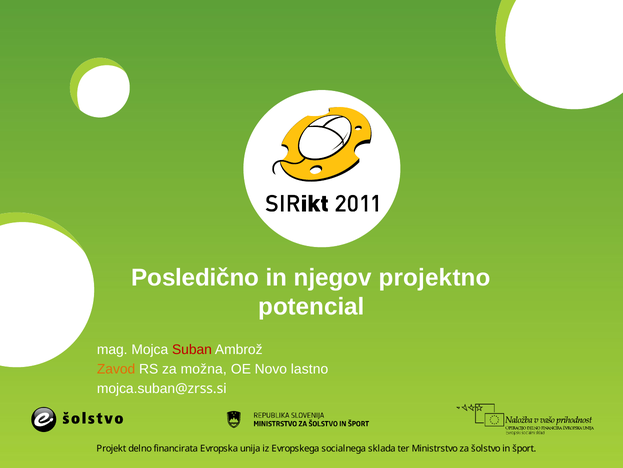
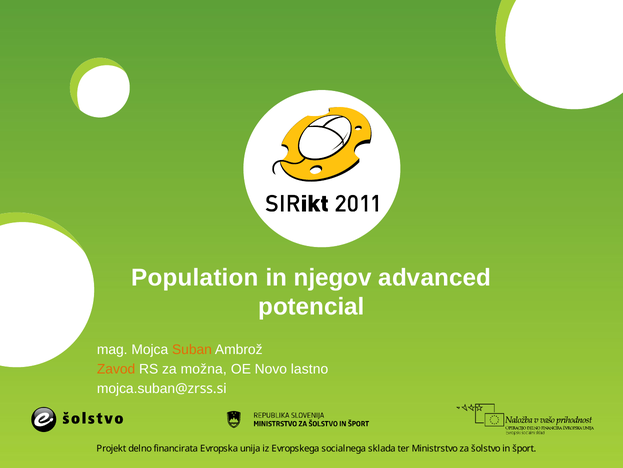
Posledično: Posledično -> Population (195, 277)
projektno: projektno -> advanced (435, 277)
Suban colour: red -> orange (192, 349)
